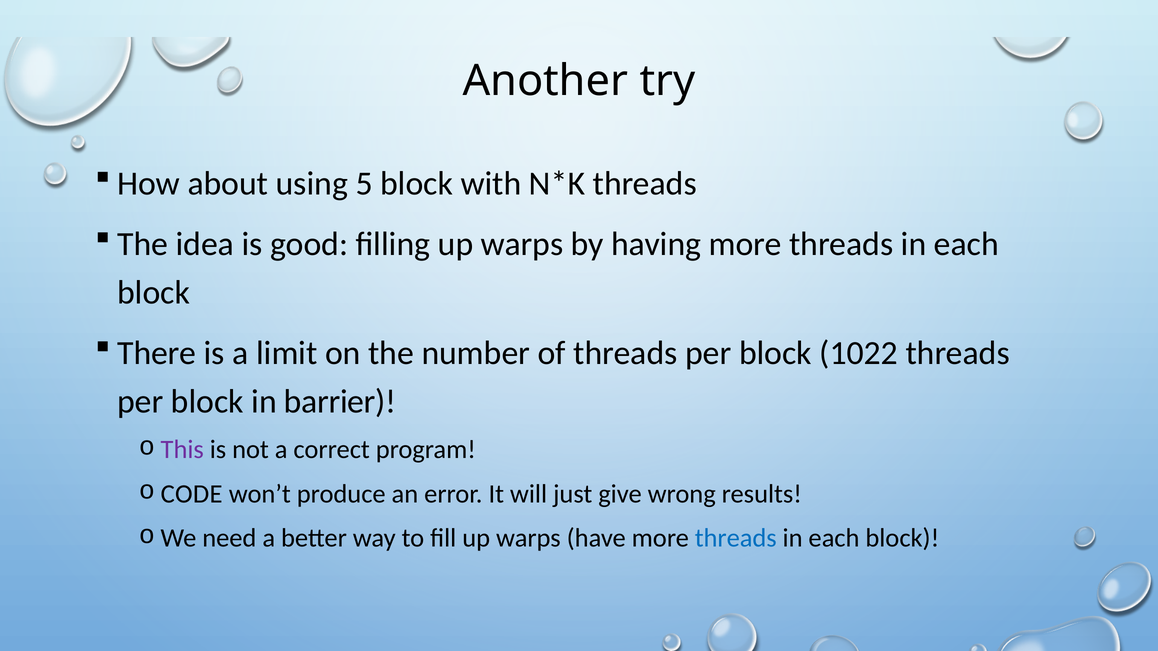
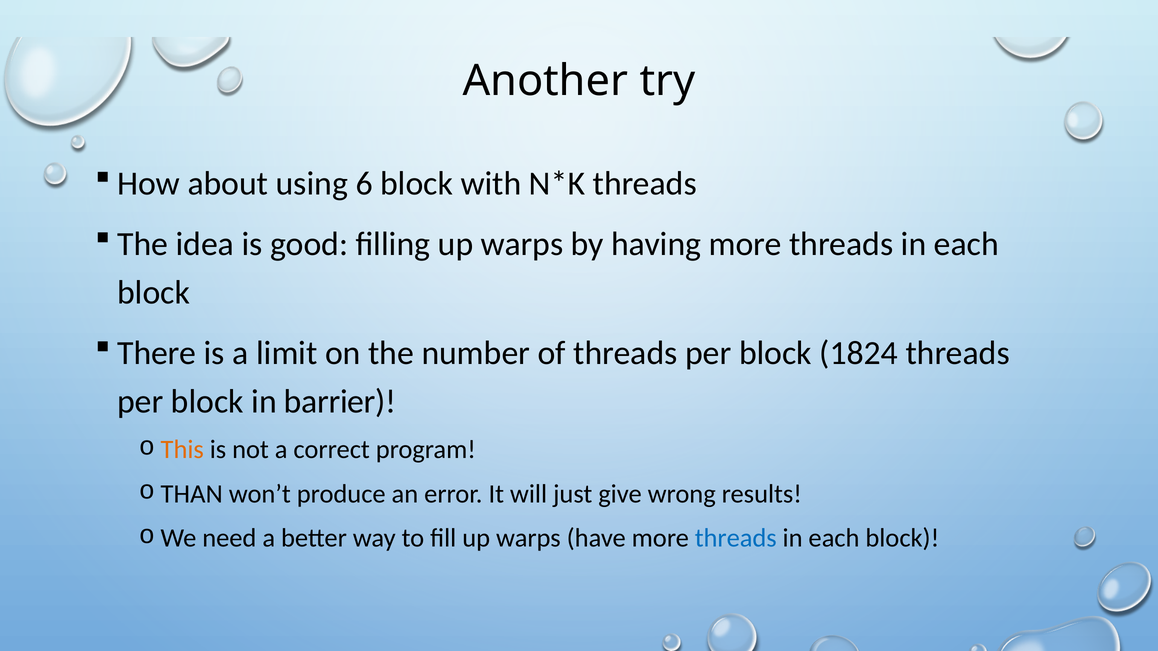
5: 5 -> 6 (364, 184)
1022: 1022 -> 1824 (859, 353)
This colour: purple -> orange (182, 450)
CODE: CODE -> THAN (192, 494)
